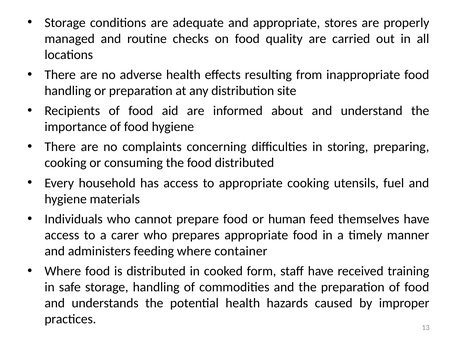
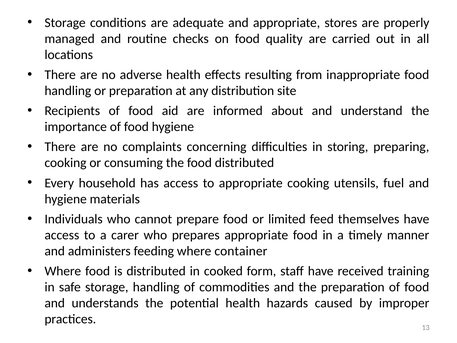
human: human -> limited (287, 219)
